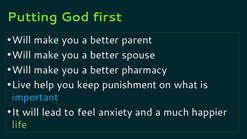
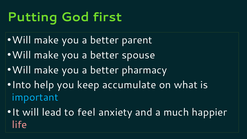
Live: Live -> Into (22, 85)
punishment: punishment -> accumulate (129, 85)
life colour: light green -> pink (20, 125)
